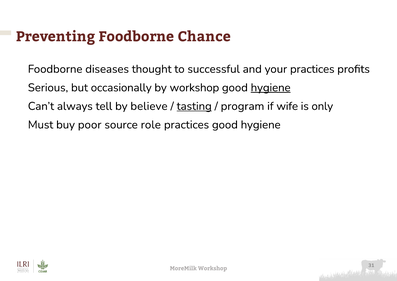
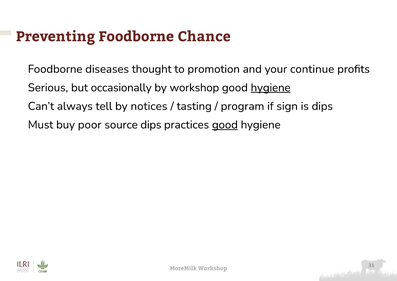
successful: successful -> promotion (214, 69)
your practices: practices -> continue (312, 69)
believe: believe -> notices (149, 106)
tasting underline: present -> none (194, 106)
wife: wife -> sign (287, 106)
is only: only -> dips (322, 106)
source role: role -> dips (151, 125)
good underline: none -> present (225, 125)
